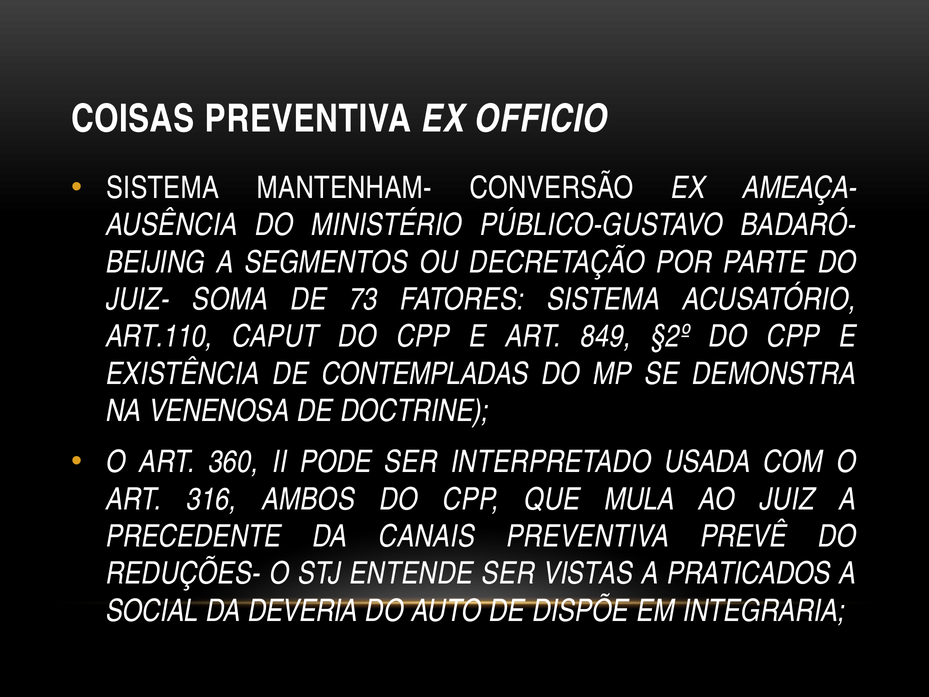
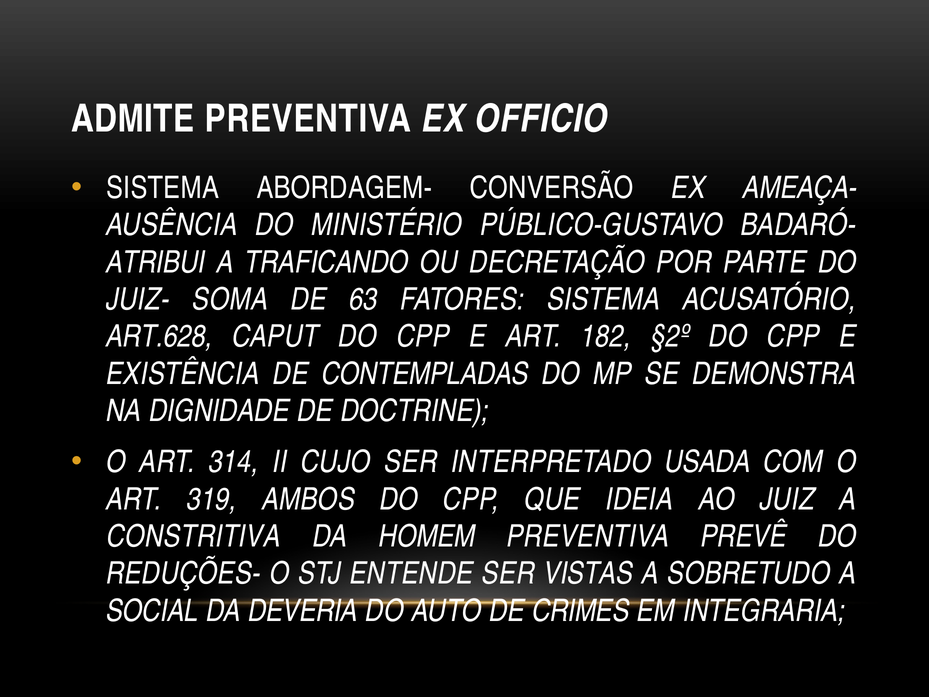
COISAS: COISAS -> ADMITE (133, 119)
MANTENHAM-: MANTENHAM- -> ABORDAGEM- (344, 188)
BEIJING: BEIJING -> ATRIBUI (156, 262)
SEGMENTOS: SEGMENTOS -> TRAFICANDO (327, 262)
73: 73 -> 63 (363, 299)
ART.110: ART.110 -> ART.628 (159, 337)
849: 849 -> 182 (606, 337)
VENENOSA: VENENOSA -> DIGNIDADE (219, 411)
360: 360 -> 314 (234, 462)
PODE: PODE -> CUJO (336, 462)
316: 316 -> 319 (212, 499)
MULA: MULA -> IDEIA (639, 499)
PRECEDENTE: PRECEDENTE -> CONSTRITIVA (194, 536)
CANAIS: CANAIS -> HOMEM (427, 536)
PRATICADOS: PRATICADOS -> SOBRETUDO (749, 574)
DISPÕE: DISPÕE -> CRIMES (581, 611)
